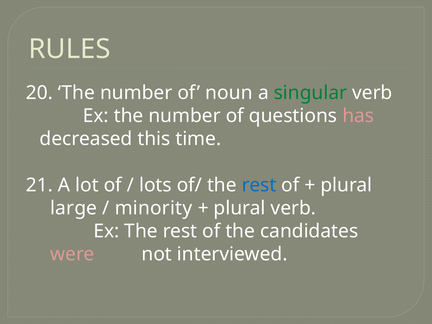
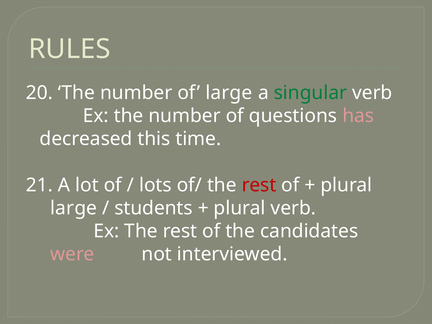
of noun: noun -> large (229, 93)
rest colour: blue -> red (259, 185)
minority: minority -> students (154, 208)
